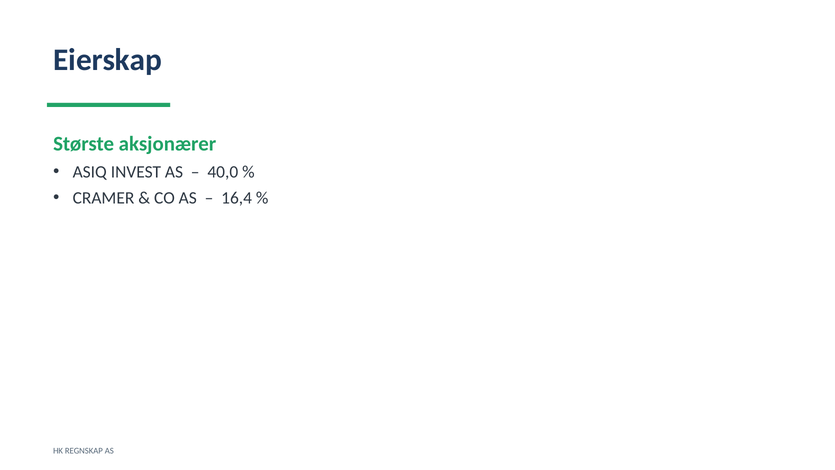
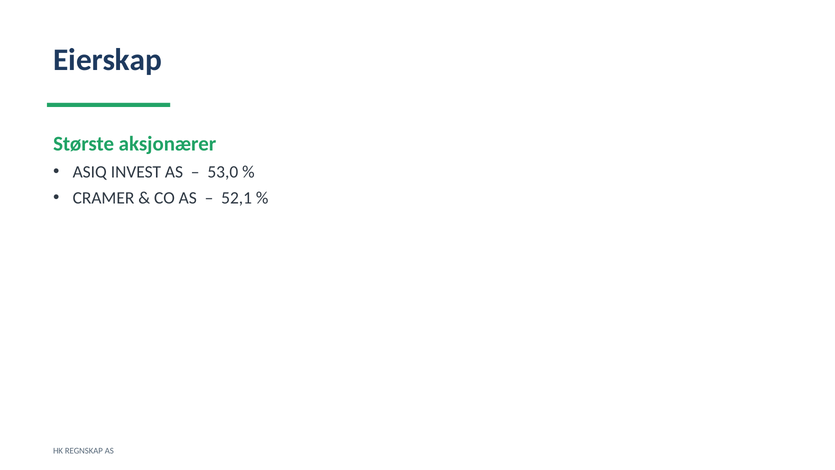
40,0: 40,0 -> 53,0 (223, 172)
16,4: 16,4 -> 52,1 (237, 198)
